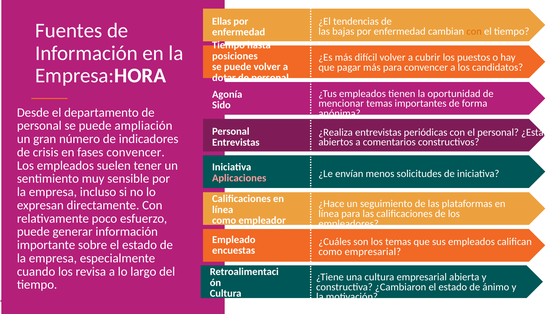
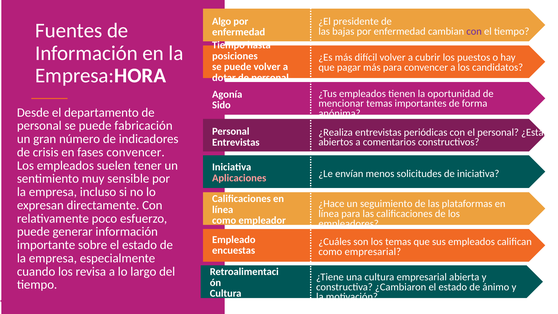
Ellas: Ellas -> Algo (222, 21)
tendencias: tendencias -> presidente (356, 21)
con colour: orange -> purple (474, 31)
ampliación: ampliación -> fabricación (143, 126)
